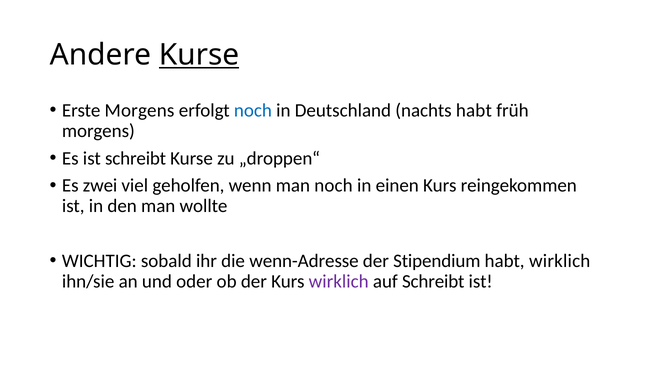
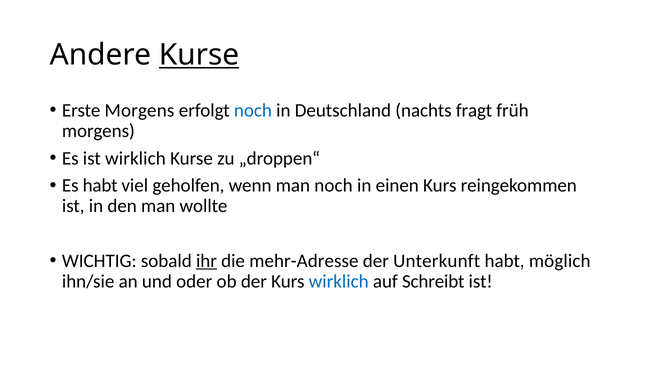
nachts habt: habt -> fragt (474, 110)
ist schreibt: schreibt -> wirklich (135, 158)
Es zwei: zwei -> habt (100, 185)
ihr underline: none -> present (206, 261)
wenn-Adresse: wenn-Adresse -> mehr-Adresse (304, 261)
Stipendium: Stipendium -> Unterkunft (437, 261)
habt wirklich: wirklich -> möglich (560, 261)
wirklich colour: purple -> blue (339, 281)
